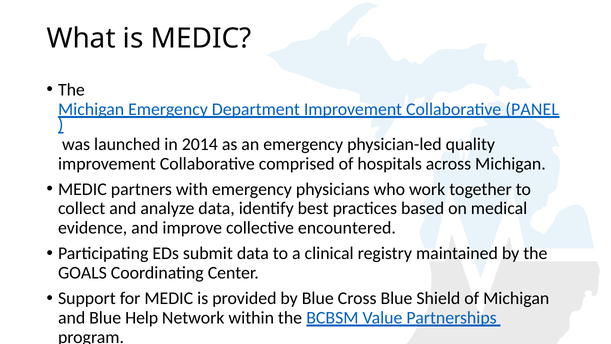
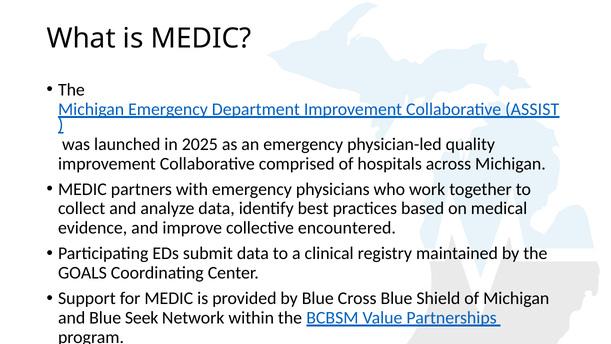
PANEL: PANEL -> ASSIST (532, 109)
2014: 2014 -> 2025 (200, 144)
Help: Help -> Seek (142, 318)
